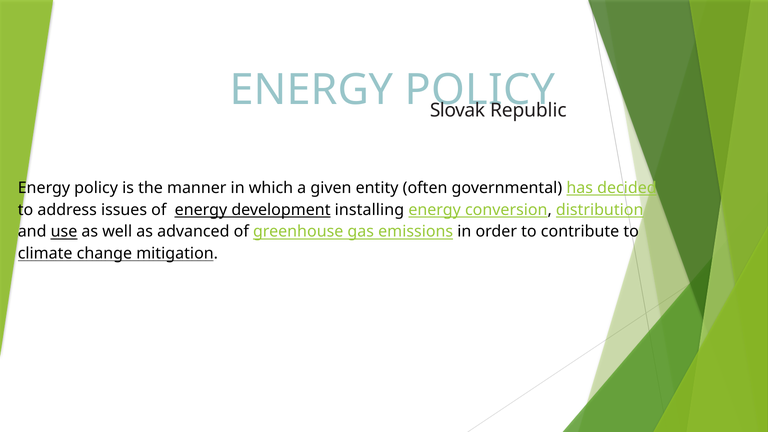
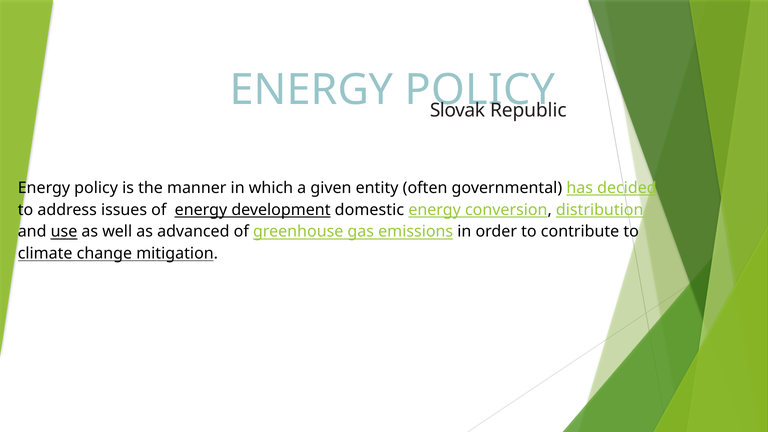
installing: installing -> domestic (369, 210)
